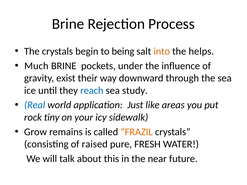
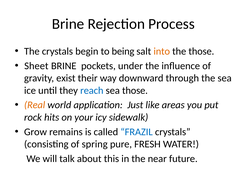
the helps: helps -> those (201, 51)
Much: Much -> Sheet (36, 66)
sea study: study -> those (135, 91)
Real colour: blue -> orange (35, 105)
tiny: tiny -> hits (52, 117)
FRAZIL colour: orange -> blue (137, 132)
raised: raised -> spring (95, 144)
